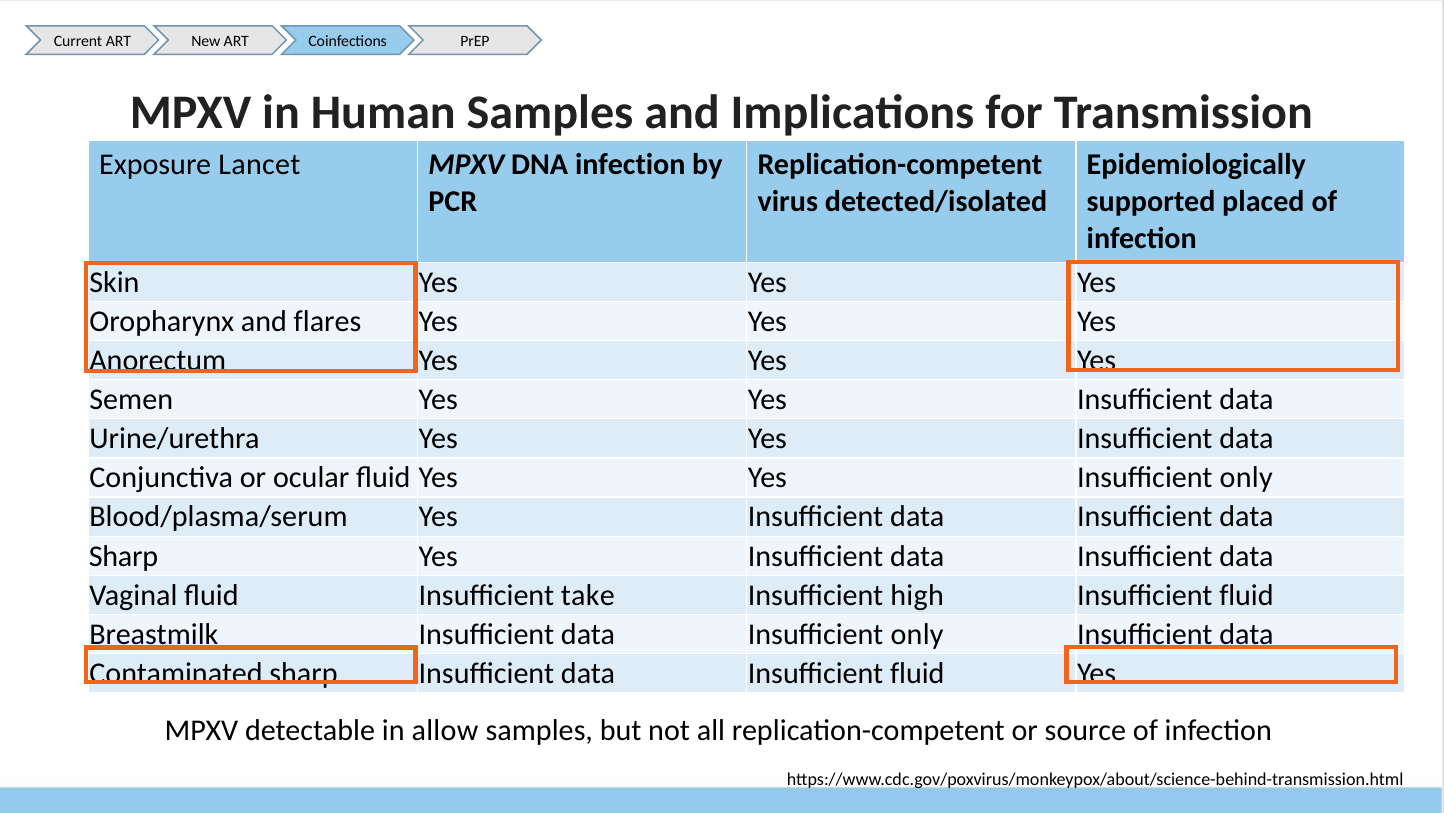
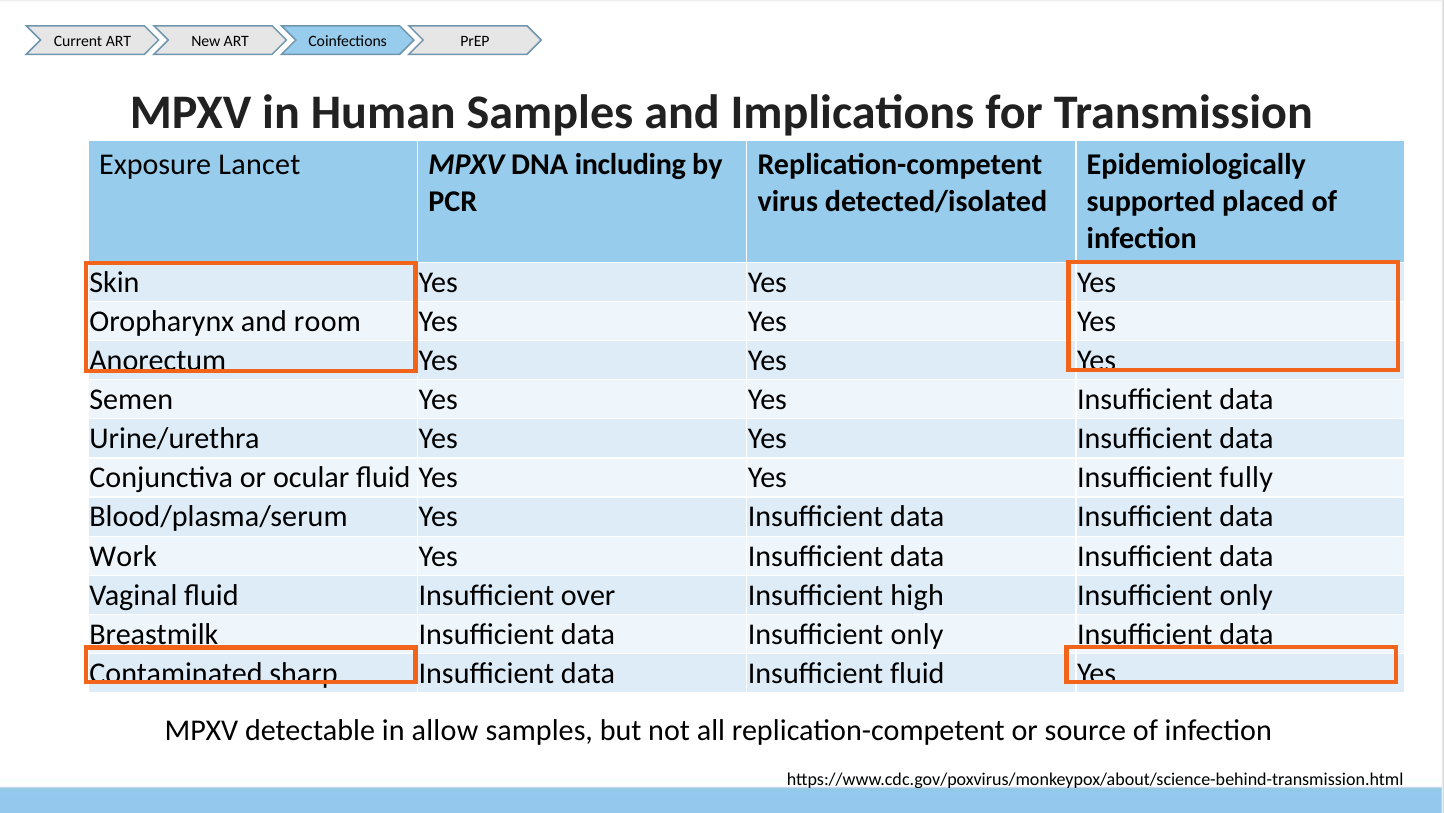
DNA infection: infection -> including (630, 165)
flares: flares -> room (327, 321)
Yes Insufficient only: only -> fully (1246, 477)
Sharp: Sharp -> Work (123, 556)
take: take -> over (588, 595)
fluid: fluid -> only (1246, 595)
